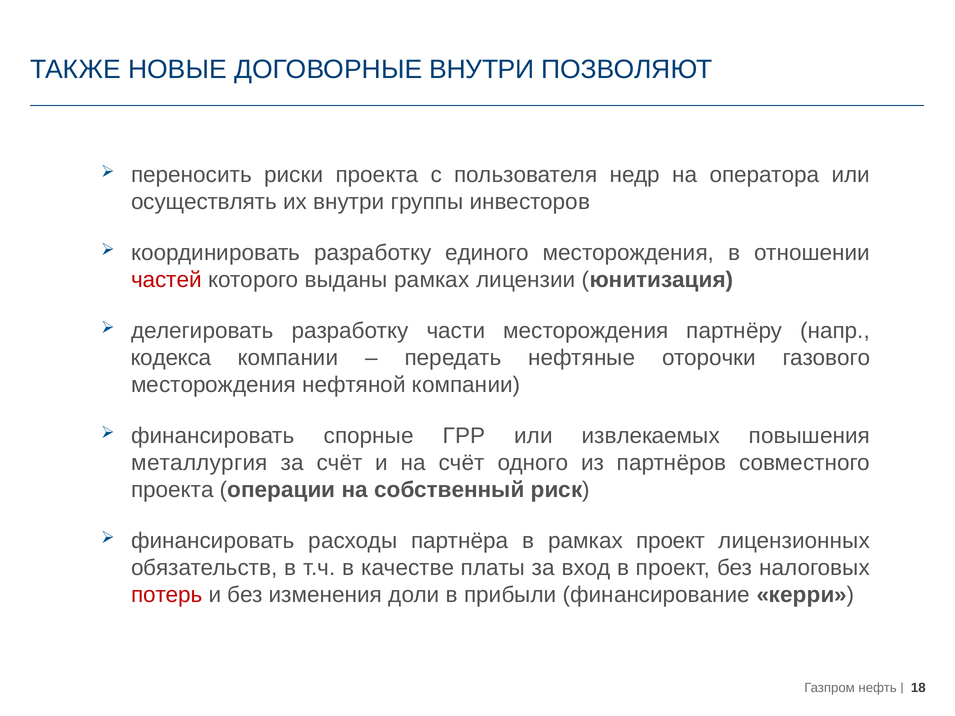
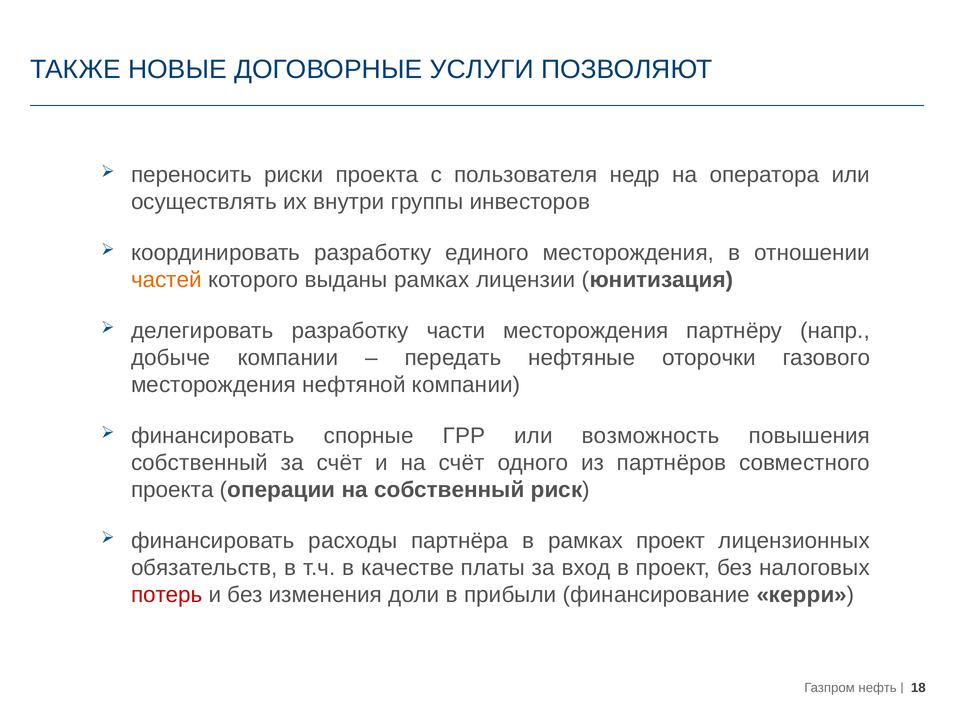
ДОГОВОРНЫЕ ВНУТРИ: ВНУТРИ -> УСЛУГИ (482, 69)
частей colour: red -> orange (166, 280)
кодекса: кодекса -> добыче (171, 358)
извлекаемых: извлекаемых -> возможность (651, 436)
металлургия: металлургия -> собственный (200, 463)
